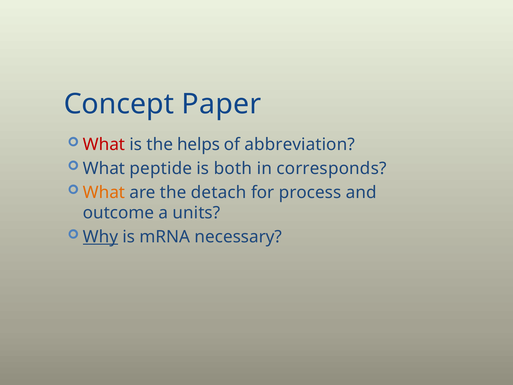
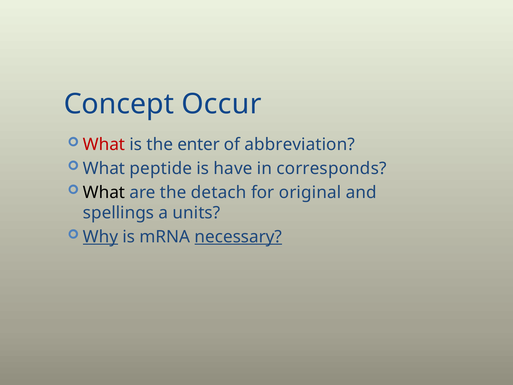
Paper: Paper -> Occur (221, 104)
helps: helps -> enter (199, 144)
both: both -> have (233, 168)
What colour: orange -> black (104, 192)
process: process -> original (310, 192)
outcome: outcome -> spellings (119, 213)
necessary underline: none -> present (238, 237)
